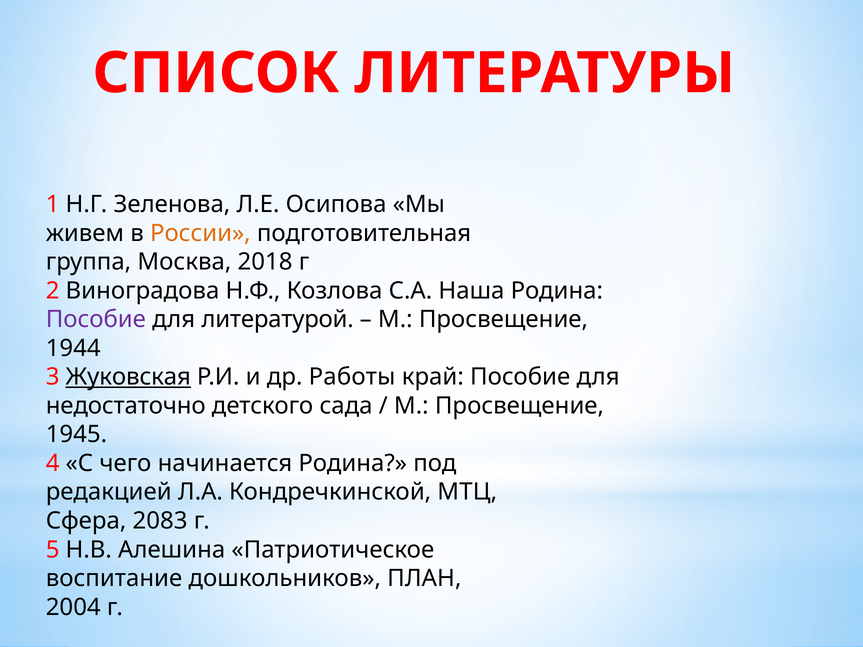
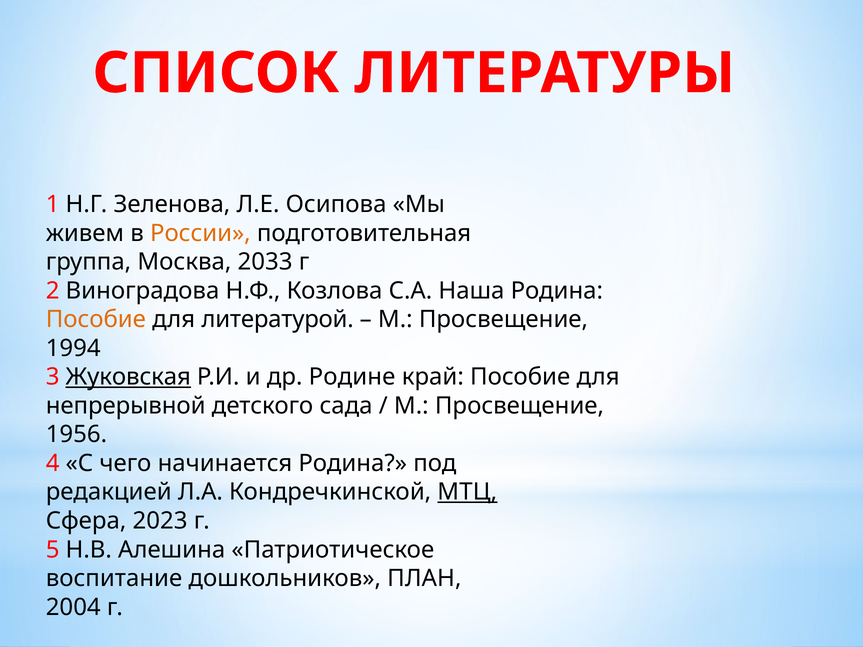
2018: 2018 -> 2033 (265, 262)
Пособие colour: purple -> orange (96, 320)
1944: 1944 -> 1994 (73, 348)
Работы: Работы -> Родине (352, 377)
недостаточно: недостаточно -> непрерывной (126, 406)
1945: 1945 -> 1956 (76, 435)
МТЦ underline: none -> present (467, 492)
2083: 2083 -> 2023 (160, 521)
